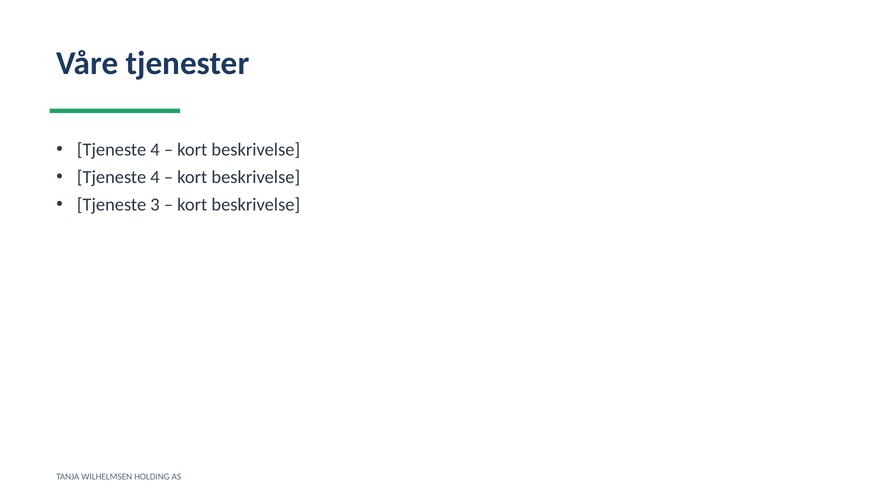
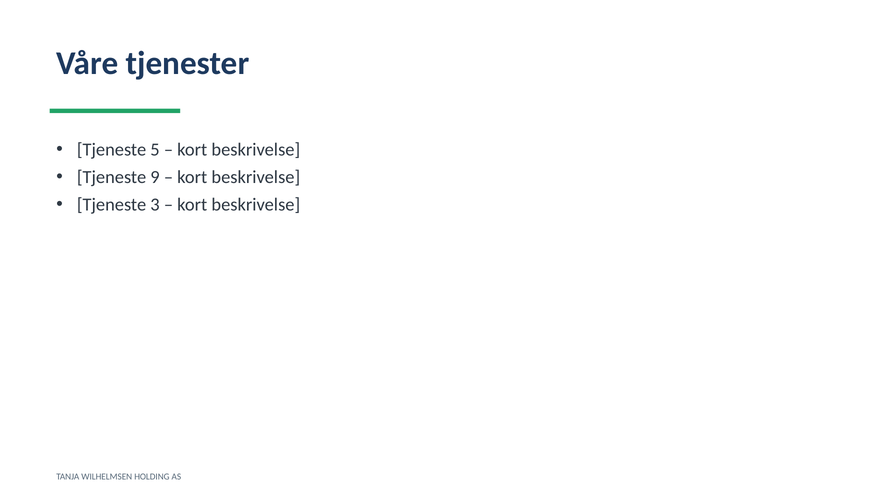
4: 4 -> 5 (155, 150)
4: 4 -> 9 (155, 177)
